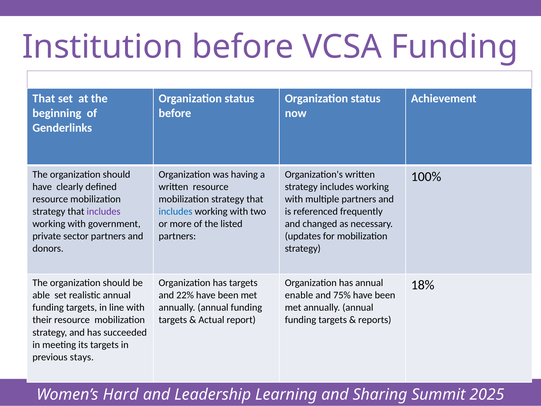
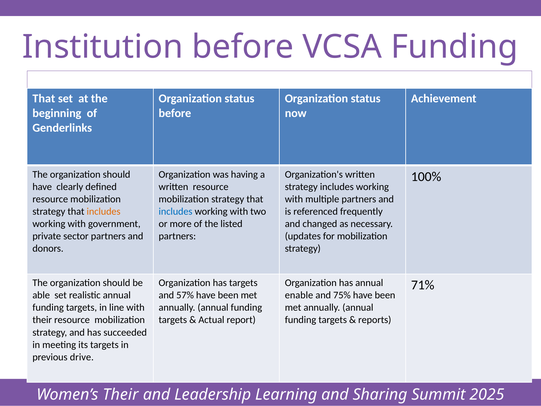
includes colour: purple -> orange (104, 211)
18%: 18% -> 71% (423, 285)
22%: 22% -> 57% (185, 295)
stays: stays -> drive (82, 357)
Women’s Hard: Hard -> Their (121, 394)
